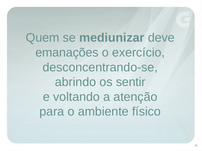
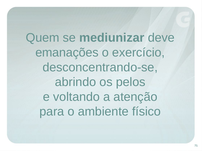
sentir: sentir -> pelos (131, 82)
